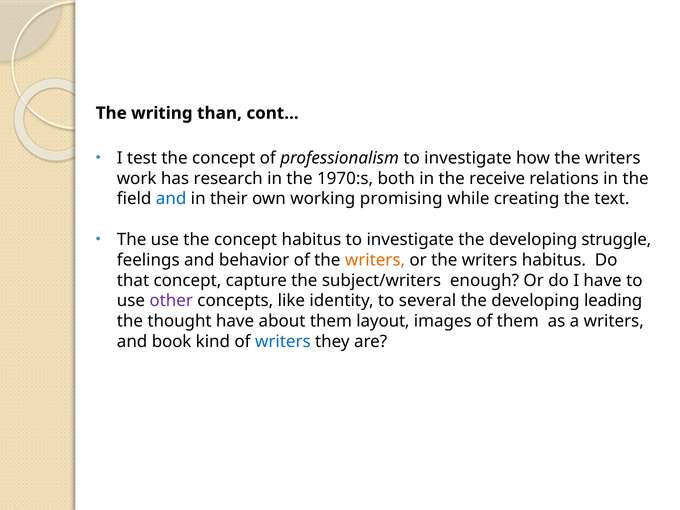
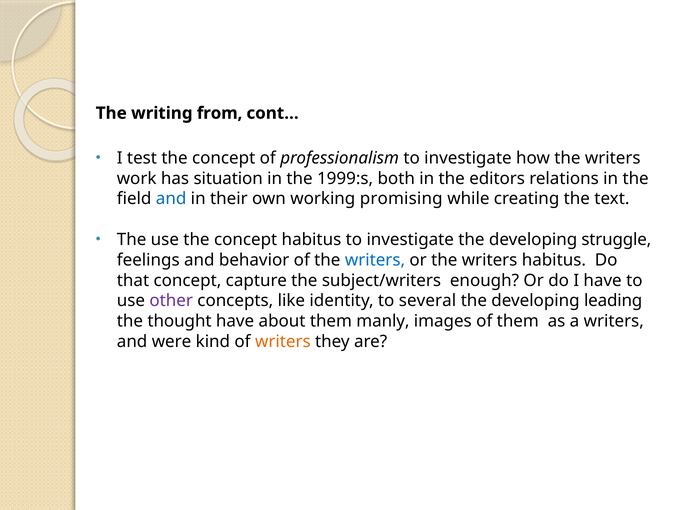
than: than -> from (220, 113)
research: research -> situation (228, 178)
1970:s: 1970:s -> 1999:s (345, 178)
receive: receive -> editors (497, 178)
writers colour: orange -> blue (375, 260)
layout: layout -> manly (383, 321)
book: book -> were (171, 342)
writers colour: blue -> orange (283, 342)
